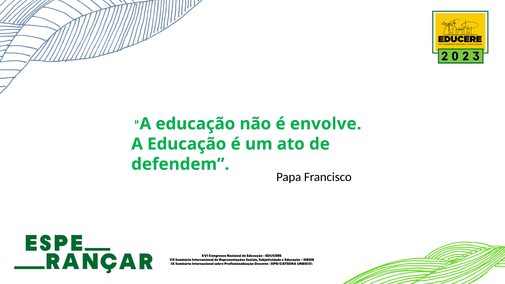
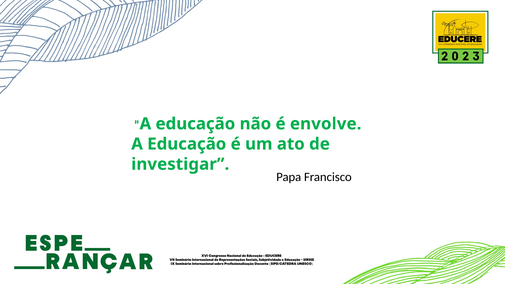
defendem: defendem -> investigar (180, 164)
